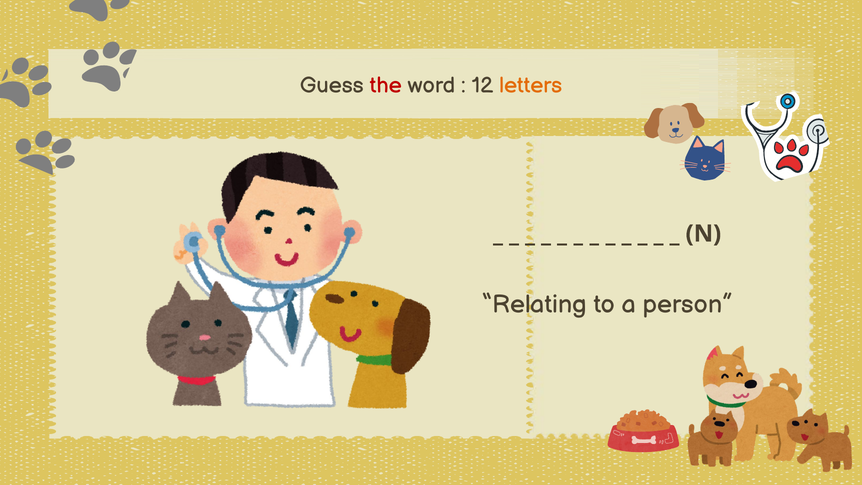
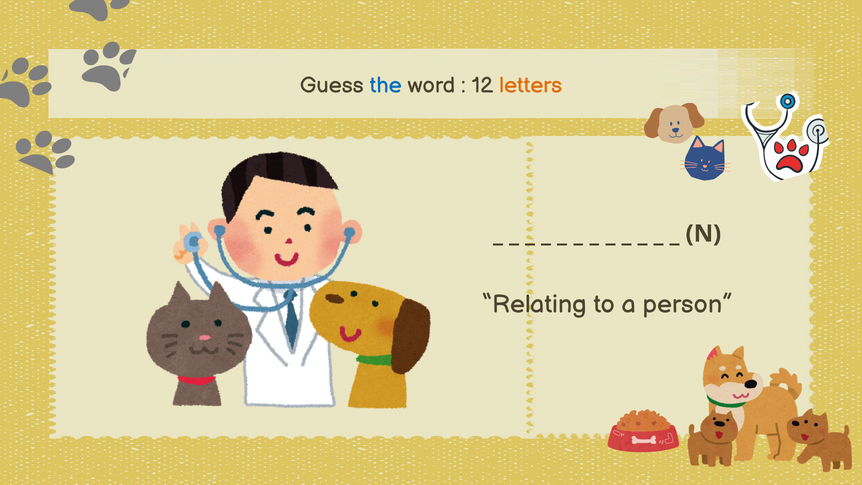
the colour: red -> blue (386, 85)
